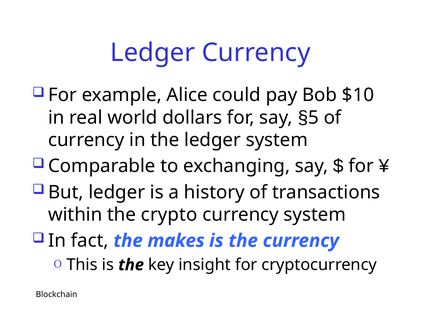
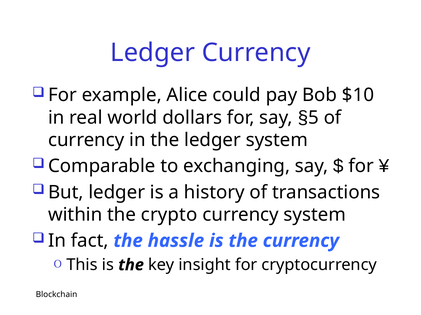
makes: makes -> hassle (176, 241)
